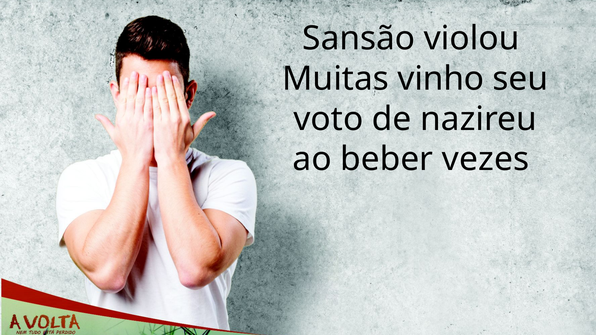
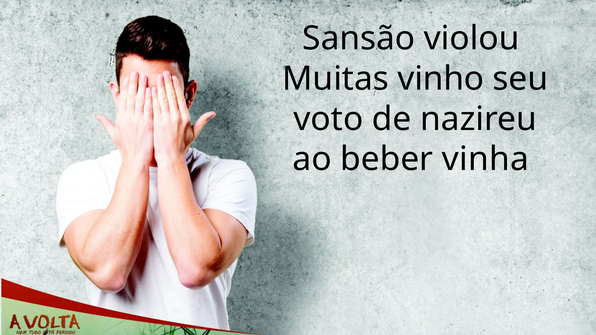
vezes: vezes -> vinha (485, 159)
